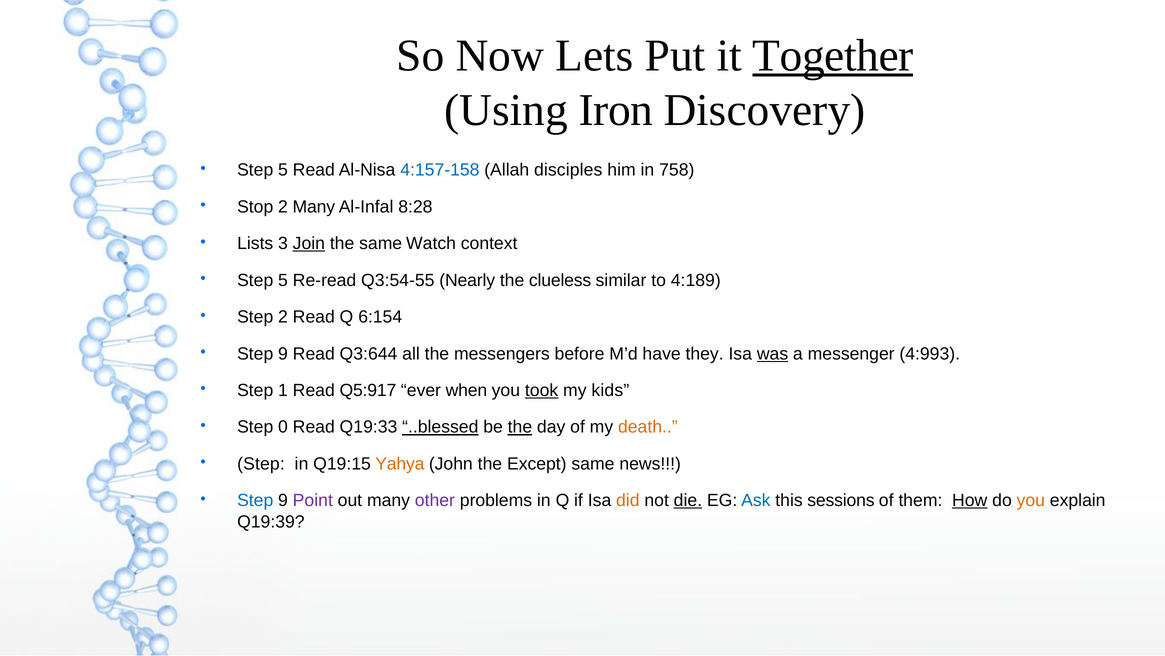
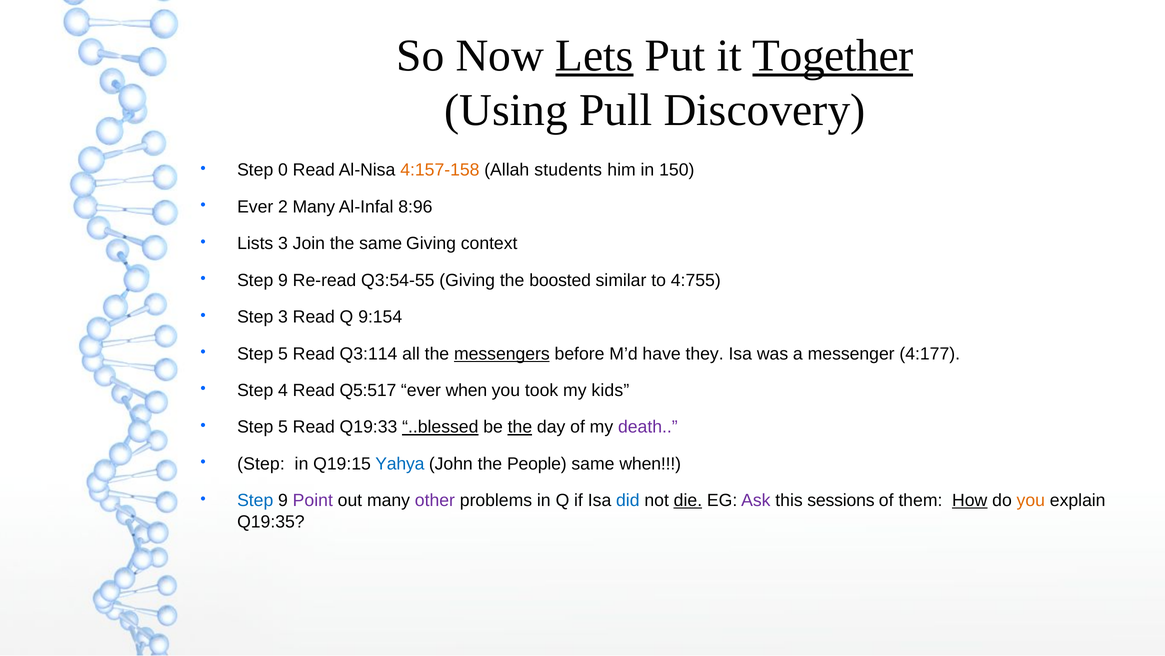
Lets underline: none -> present (594, 55)
Iron: Iron -> Pull (616, 110)
5: 5 -> 0 (283, 170)
4:157-158 colour: blue -> orange (440, 170)
disciples: disciples -> students (568, 170)
758: 758 -> 150 (677, 170)
Stop: Stop -> Ever (255, 207)
8:28: 8:28 -> 8:96 (415, 207)
Join underline: present -> none (309, 243)
same Watch: Watch -> Giving (431, 243)
5: 5 -> 9 (283, 280)
Q3:54-55 Nearly: Nearly -> Giving (467, 280)
clueless: clueless -> boosted (560, 280)
4:189: 4:189 -> 4:755 (696, 280)
Step 2: 2 -> 3 (283, 317)
6:154: 6:154 -> 9:154 (380, 317)
9: 9 -> 5 (283, 353)
Q3:644: Q3:644 -> Q3:114 (369, 353)
messengers underline: none -> present (502, 353)
was underline: present -> none (773, 353)
4:993: 4:993 -> 4:177 (930, 353)
1: 1 -> 4 (283, 390)
Q5:917: Q5:917 -> Q5:517 (368, 390)
took underline: present -> none (542, 390)
0: 0 -> 5 (283, 427)
death colour: orange -> purple (648, 427)
Yahya colour: orange -> blue (400, 463)
Except: Except -> People (537, 463)
same news: news -> when (650, 463)
did colour: orange -> blue (628, 500)
Ask colour: blue -> purple (756, 500)
Q19:39: Q19:39 -> Q19:35 (271, 521)
